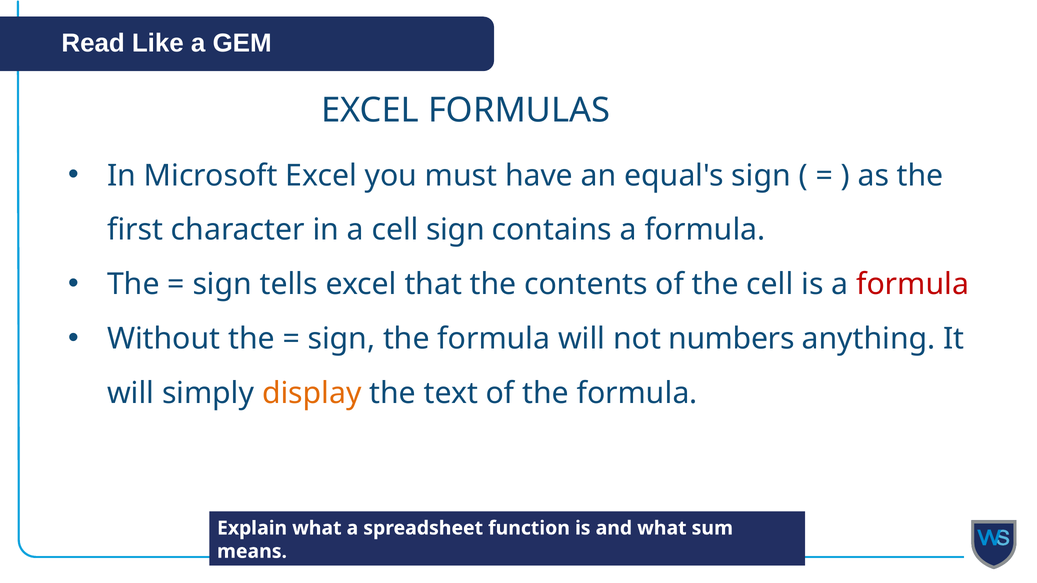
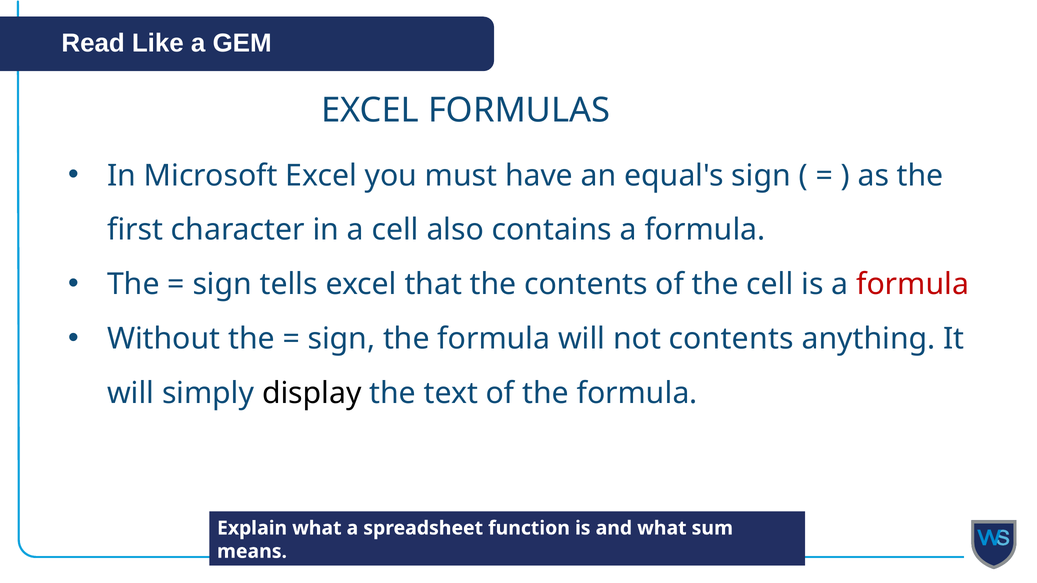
cell sign: sign -> also (455, 230)
not numbers: numbers -> contents (731, 339)
display colour: orange -> black (312, 394)
